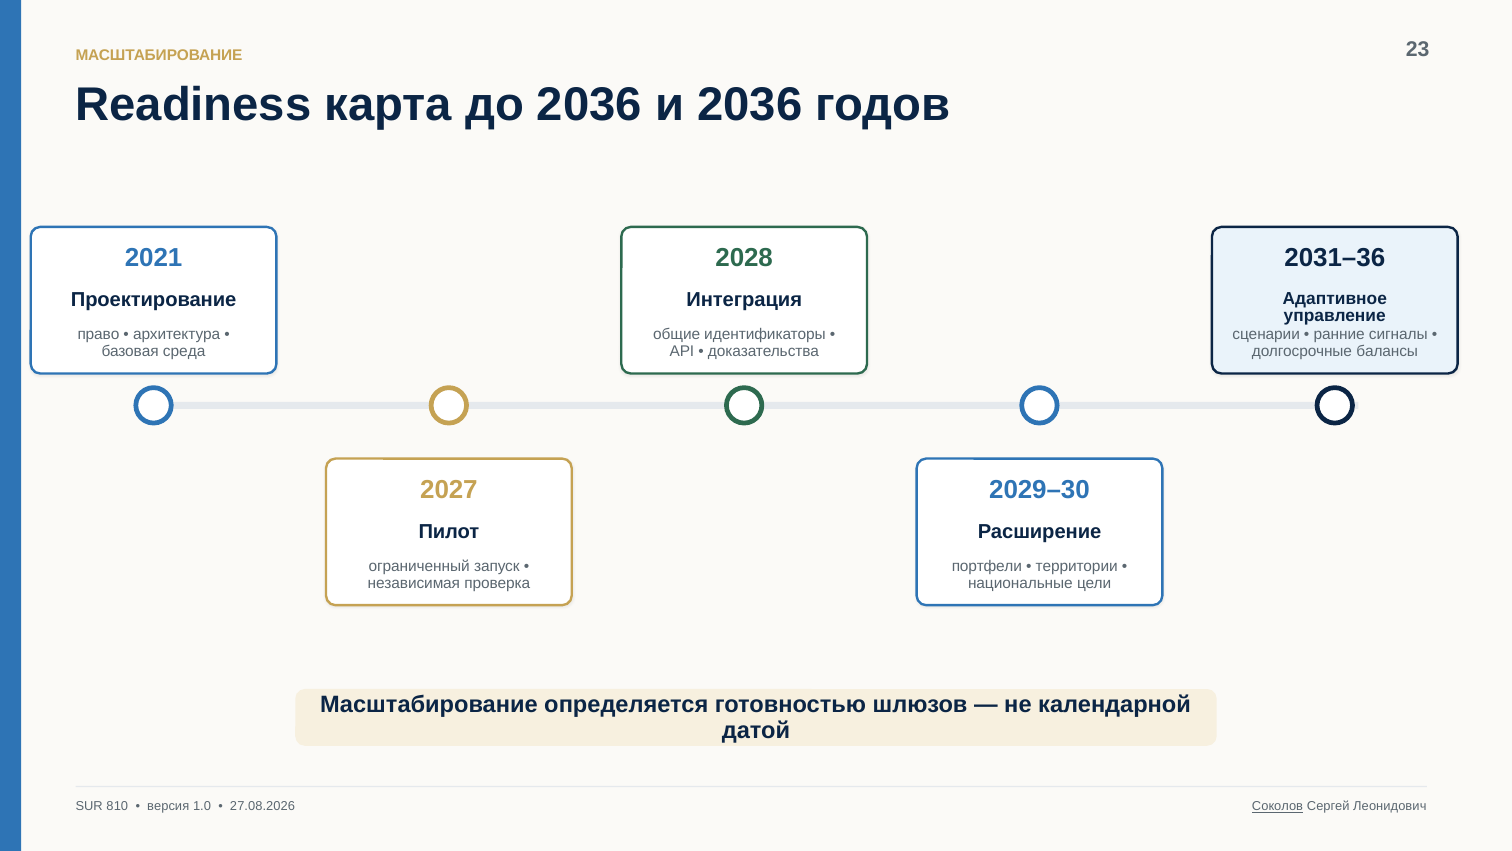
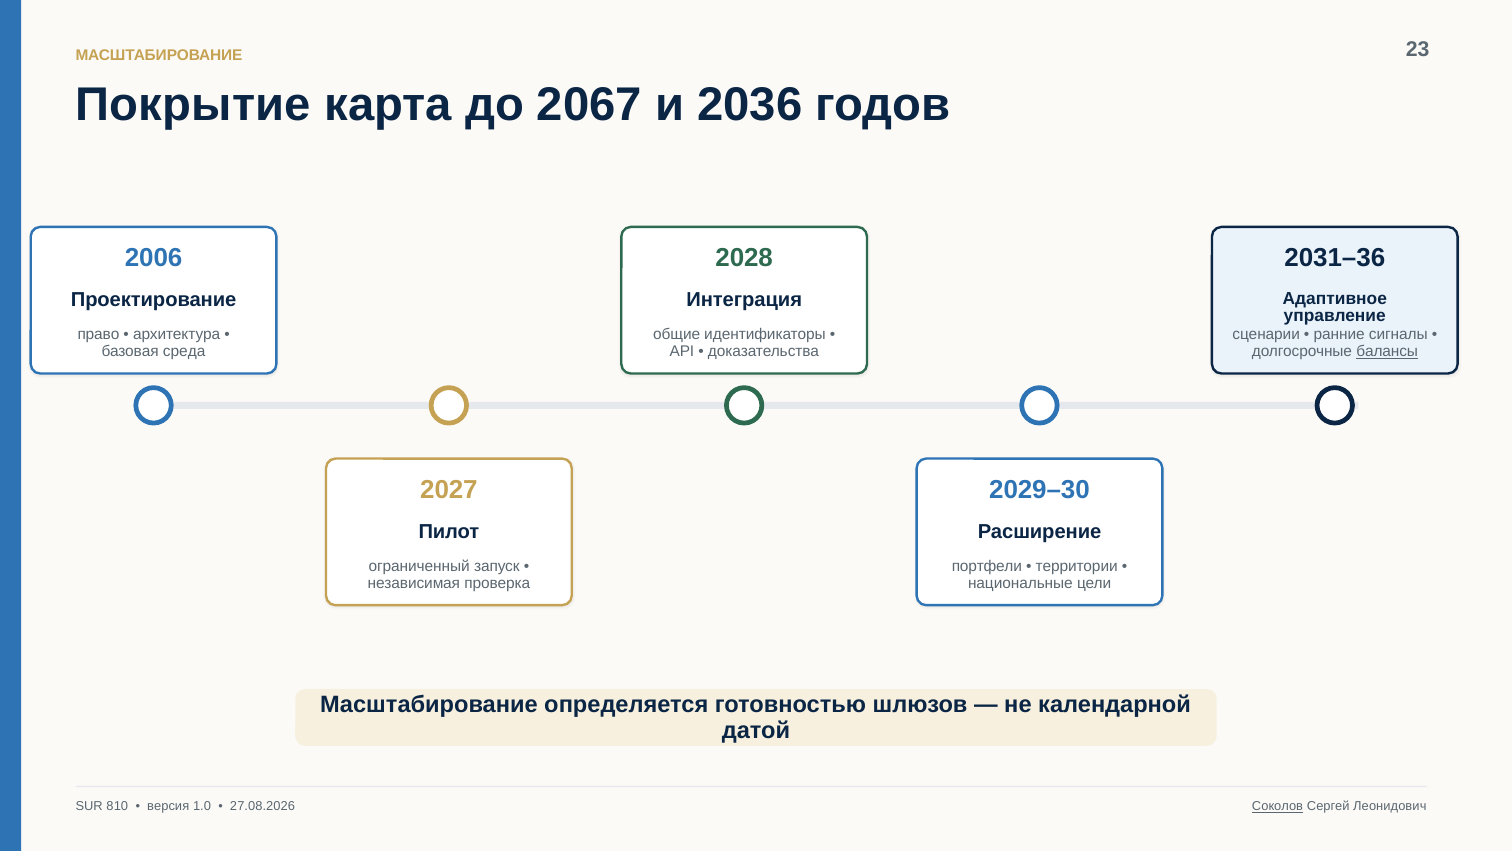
Readiness: Readiness -> Покрытие (193, 105)
до 2036: 2036 -> 2067 (590, 105)
2021: 2021 -> 2006 (154, 258)
балансы underline: none -> present (1387, 351)
